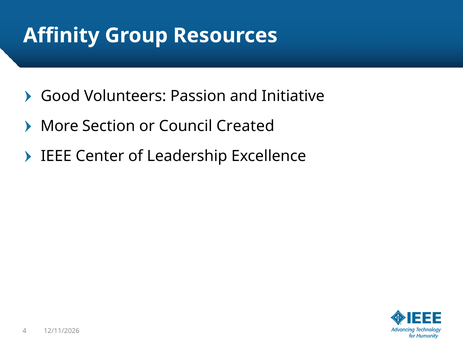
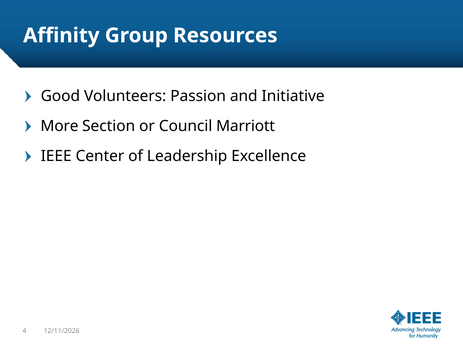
Created: Created -> Marriott (246, 126)
